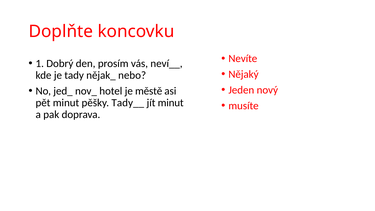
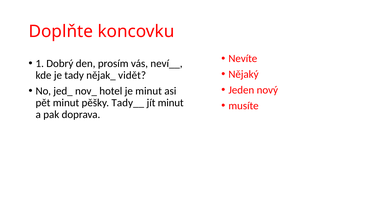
nebo: nebo -> vidět (132, 75)
je městě: městě -> minut (149, 91)
